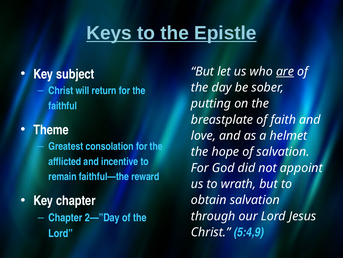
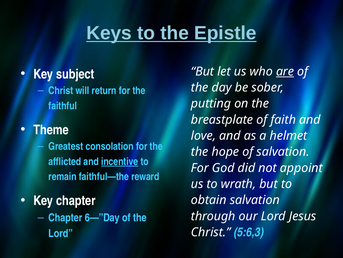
incentive underline: none -> present (120, 161)
2—”Day: 2—”Day -> 6—”Day (102, 217)
5:4,9: 5:4,9 -> 5:6,3 (249, 232)
